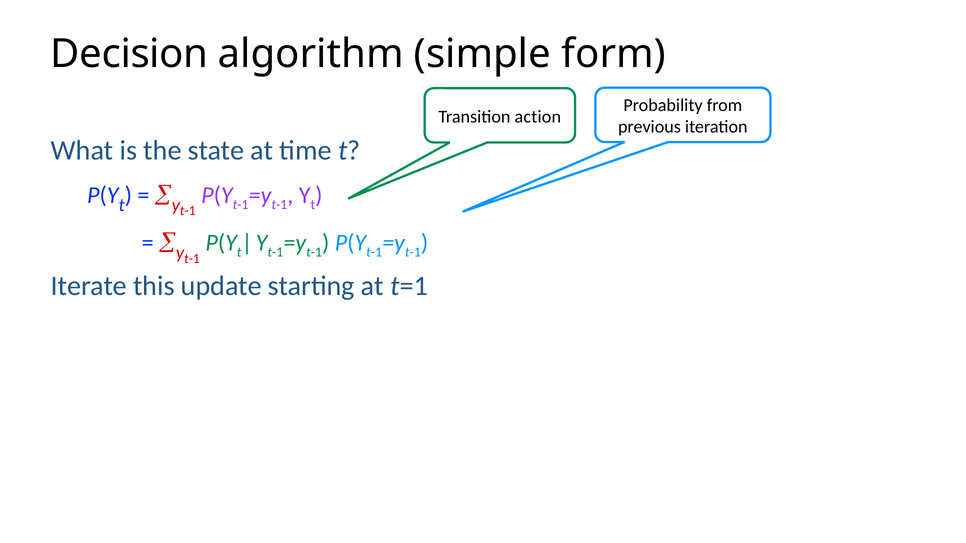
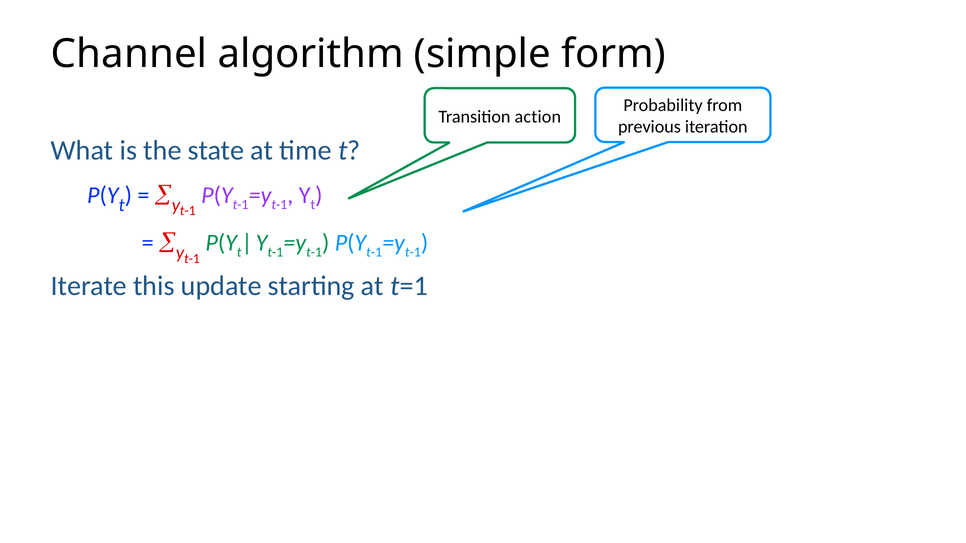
Decision: Decision -> Channel (129, 54)
